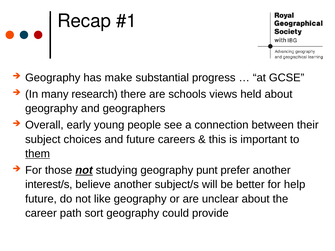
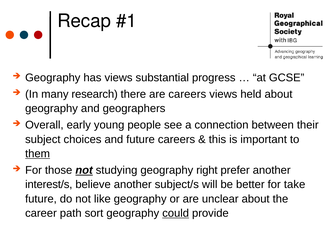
has make: make -> views (119, 78)
are schools: schools -> careers (187, 94)
punt: punt -> right (207, 170)
help: help -> take (295, 185)
could underline: none -> present (176, 213)
